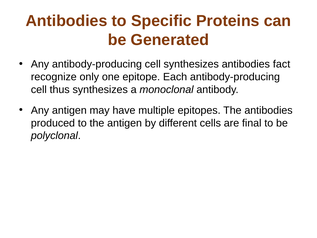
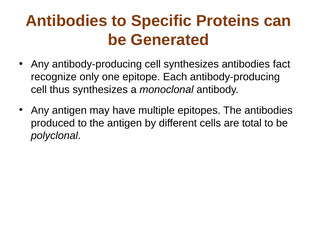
final: final -> total (252, 123)
